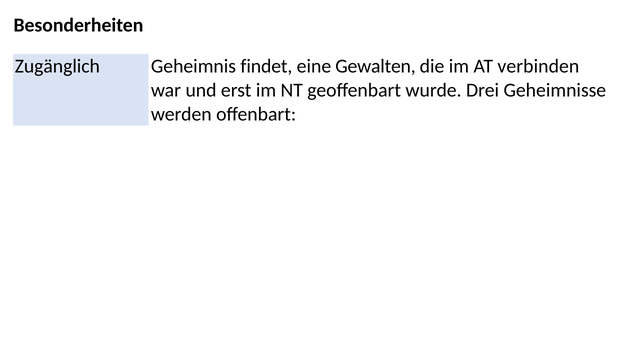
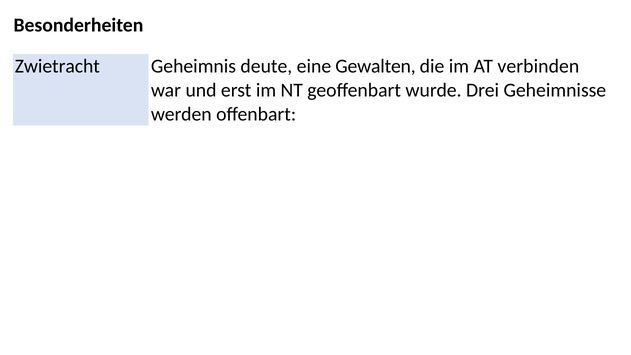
Zugänglich: Zugänglich -> Zwietracht (57, 66)
findet: findet -> deute (266, 66)
